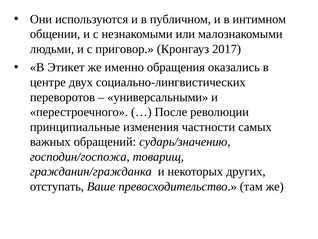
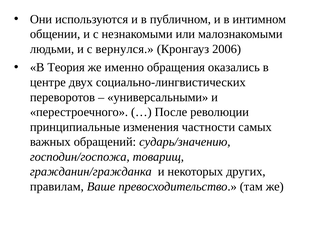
приговор: приговор -> вернулся (125, 49)
2017: 2017 -> 2006 (227, 49)
Этикет: Этикет -> Теория (66, 67)
отступать: отступать -> правилам (57, 186)
